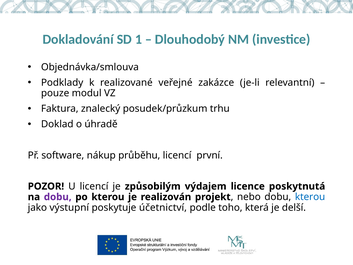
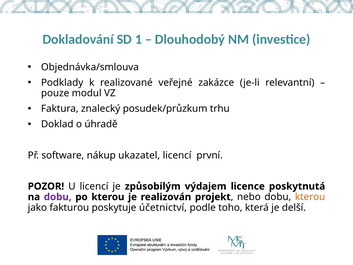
průběhu: průběhu -> ukazatel (139, 155)
kterou colour: blue -> orange (310, 197)
výstupní: výstupní -> fakturou (69, 207)
